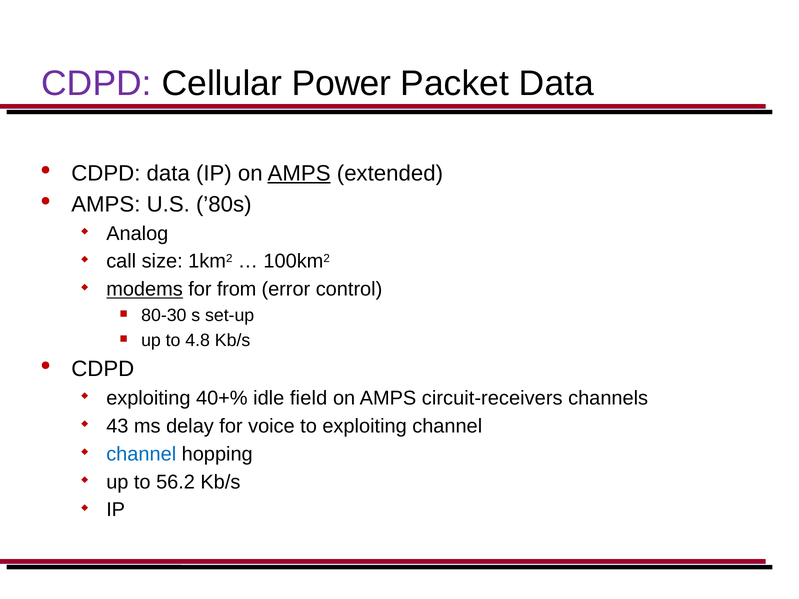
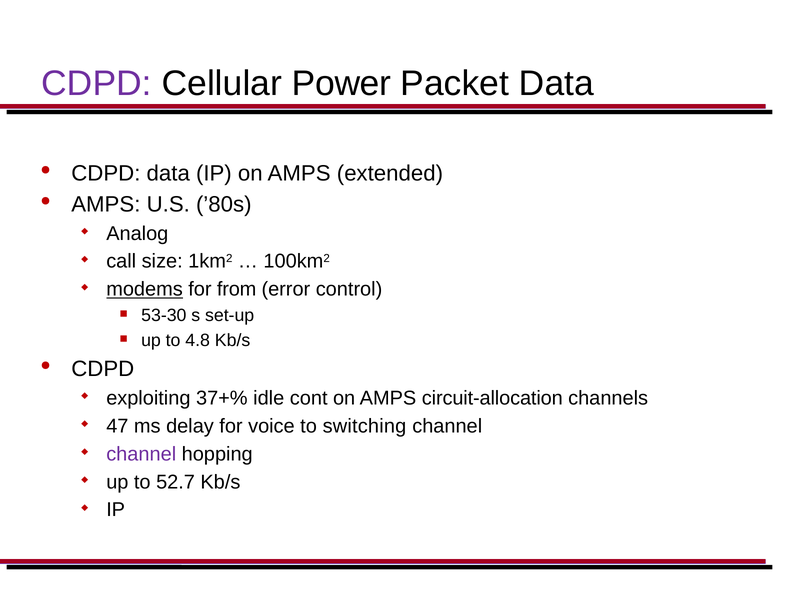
AMPS underline: present -> none (299, 173)
80-30: 80-30 -> 53-30 (164, 316)
40+%: 40+% -> 37+% (222, 398)
field: field -> cont (309, 398)
circuit-receivers: circuit-receivers -> circuit-allocation (492, 398)
43: 43 -> 47 (117, 426)
to exploiting: exploiting -> switching (364, 426)
channel colour: blue -> purple (141, 454)
56.2: 56.2 -> 52.7 (176, 482)
